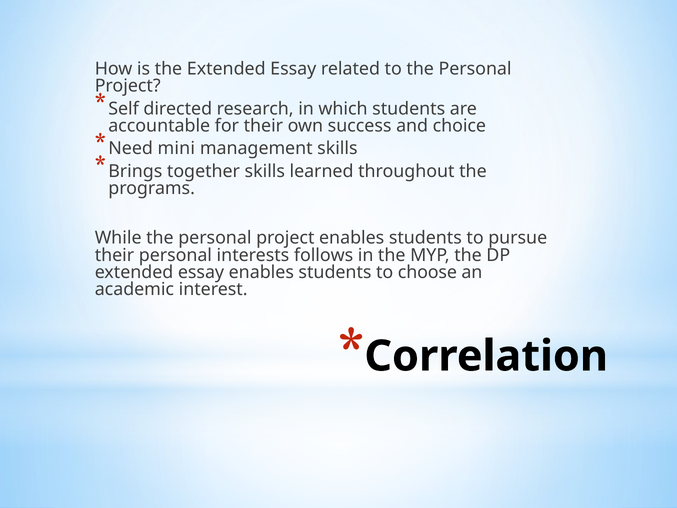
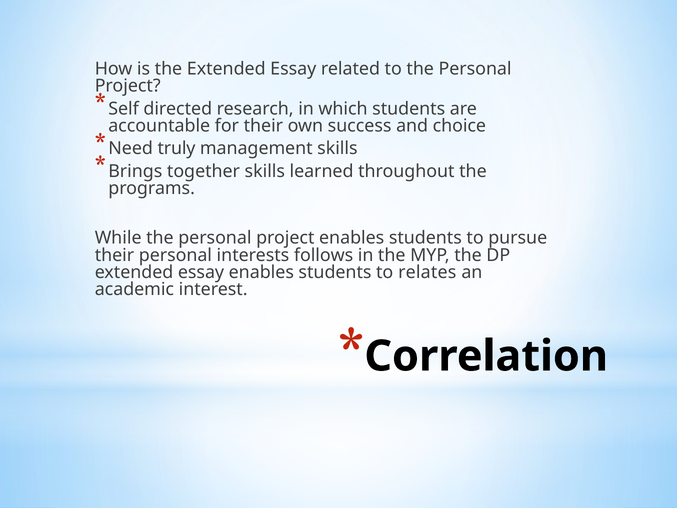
mini: mini -> truly (176, 148)
choose: choose -> relates (427, 272)
